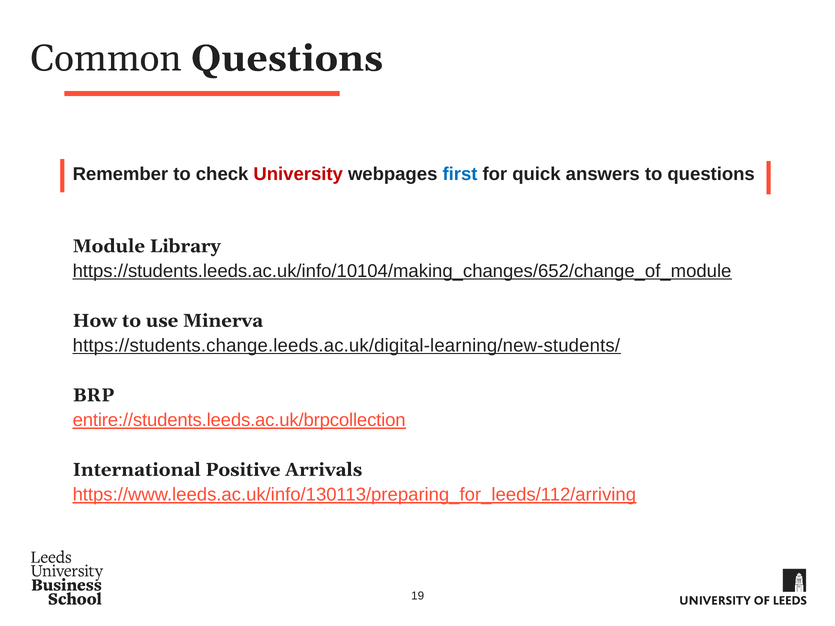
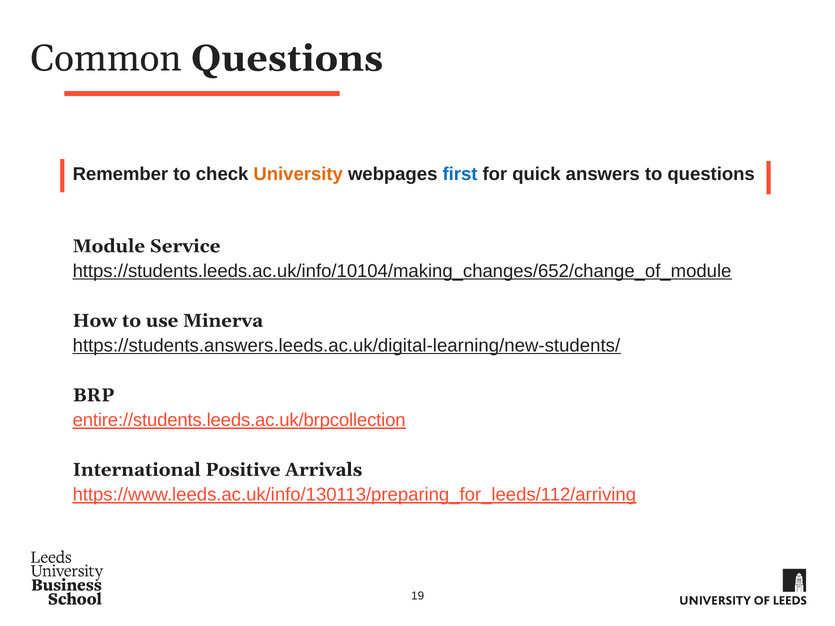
University colour: red -> orange (298, 174)
Library: Library -> Service (185, 246)
https://students.change.leeds.ac.uk/digital-learning/new-students/: https://students.change.leeds.ac.uk/digital-learning/new-students/ -> https://students.answers.leeds.ac.uk/digital-learning/new-students/ (346, 346)
